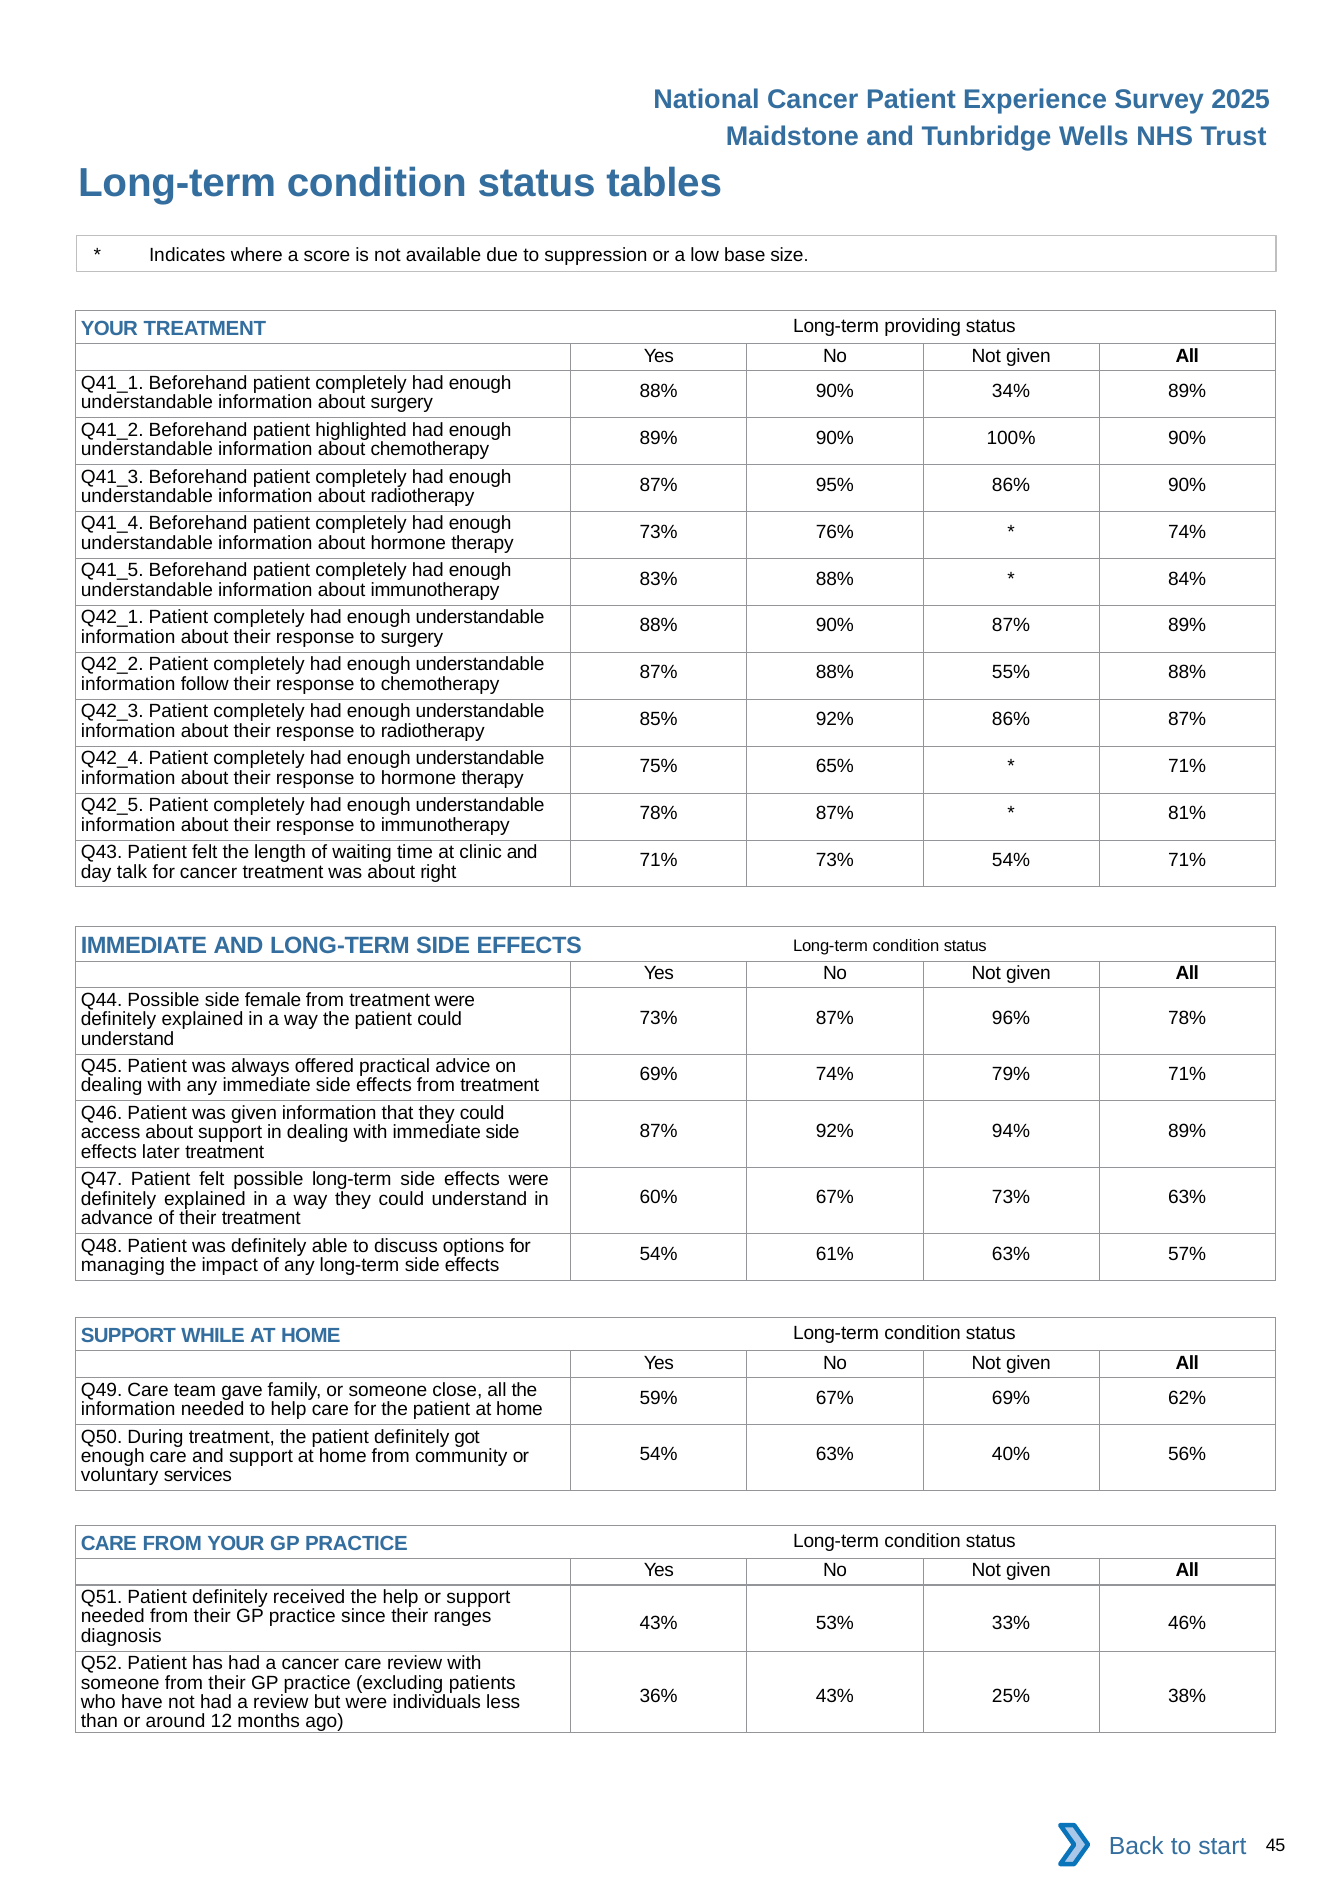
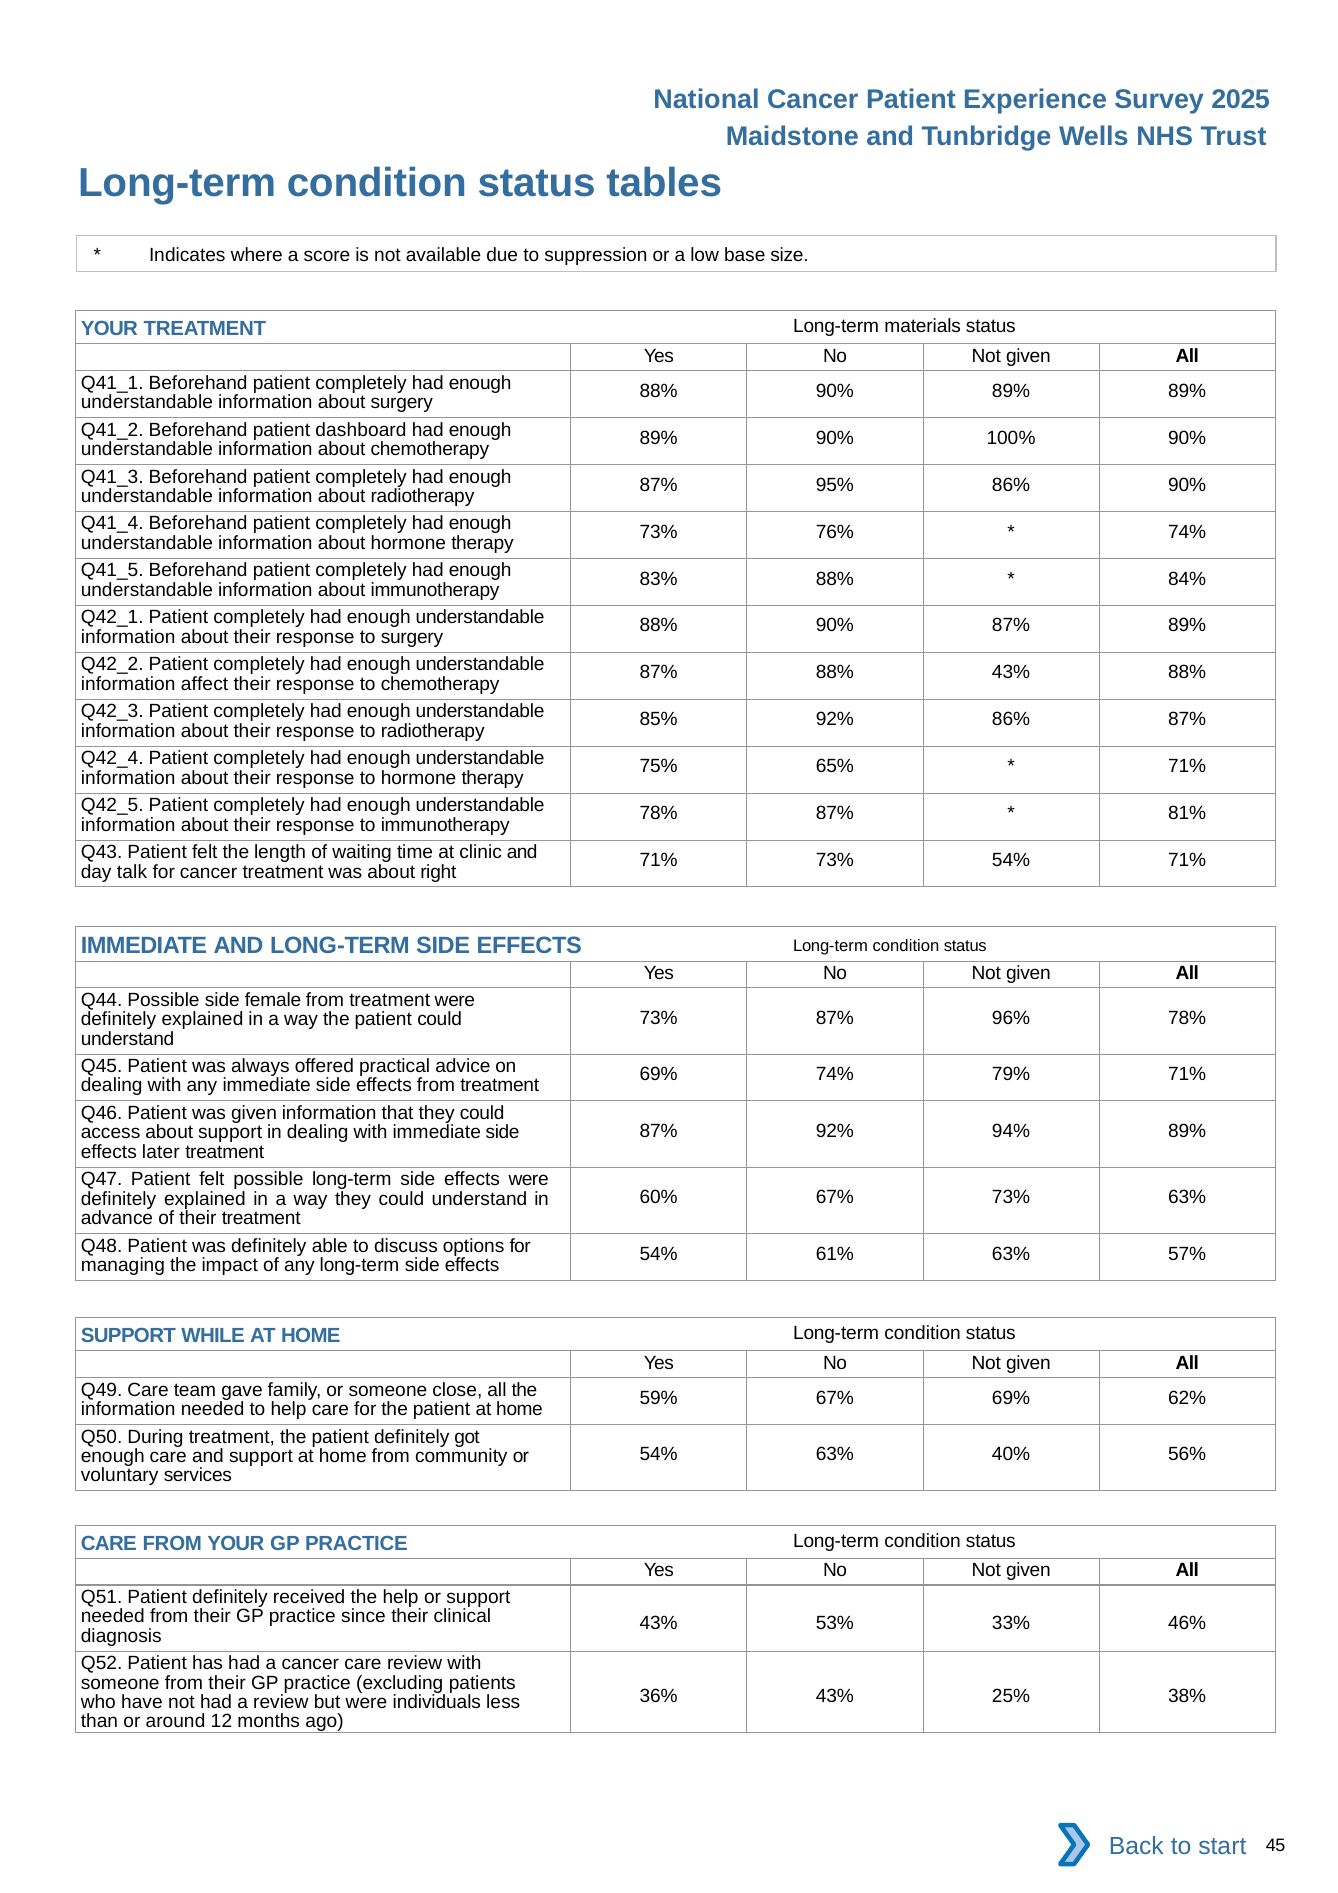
providing: providing -> materials (923, 327)
90% 34%: 34% -> 89% (1011, 391)
highlighted: highlighted -> dashboard (361, 430)
88% 55%: 55% -> 43% (1011, 673)
follow: follow -> affect (205, 684)
ranges: ranges -> clinical (462, 1617)
